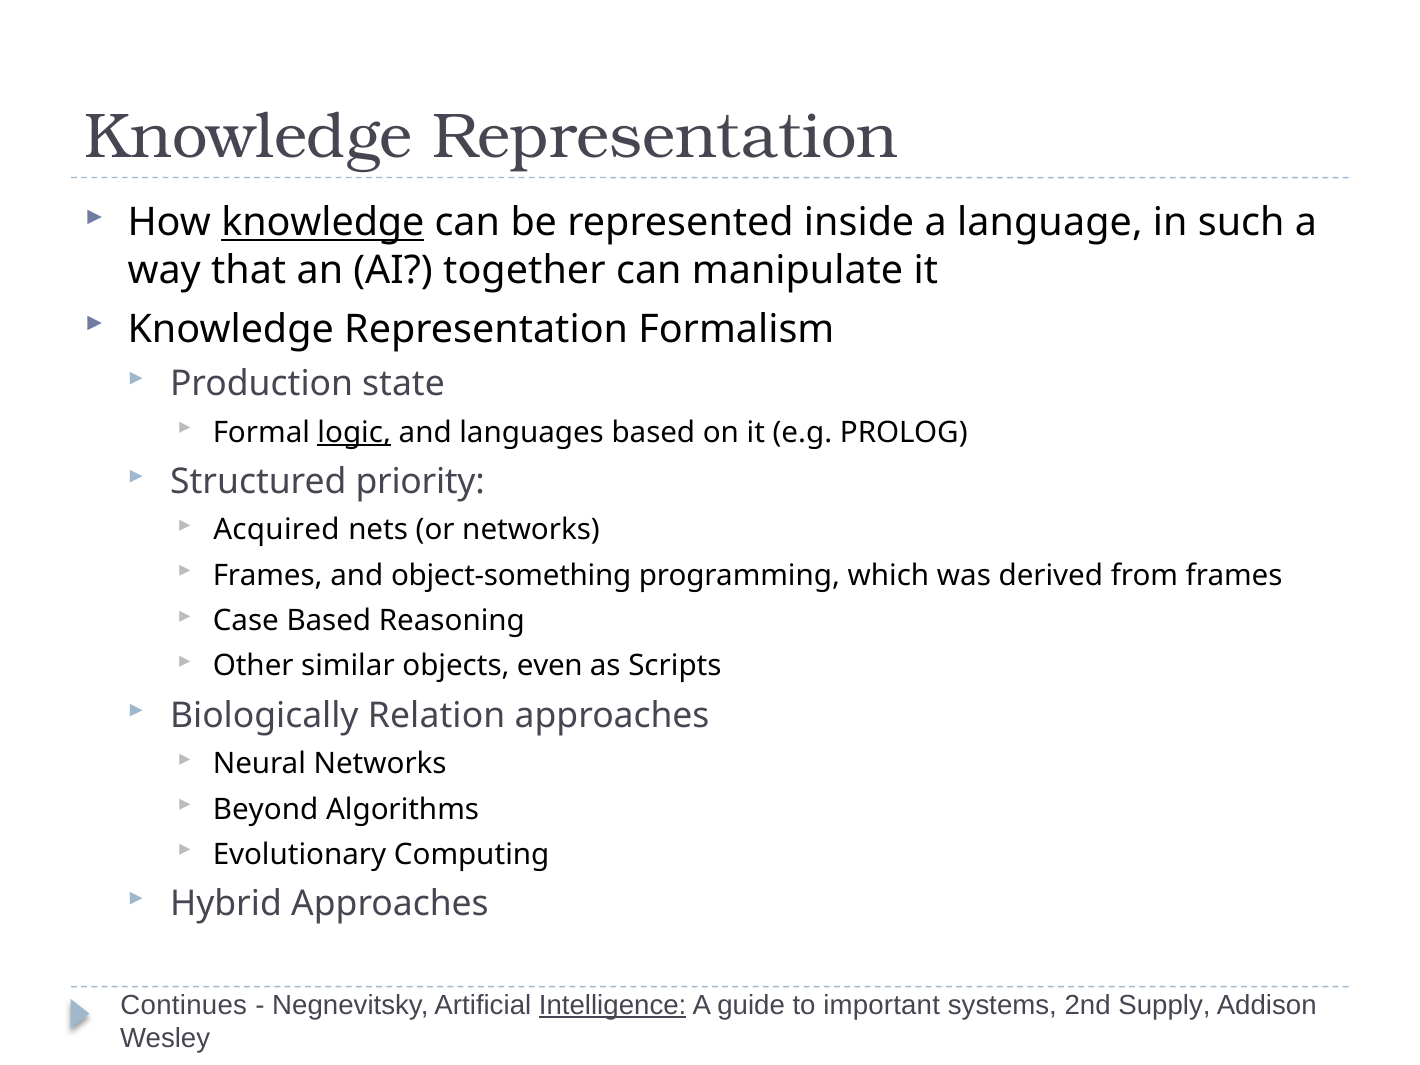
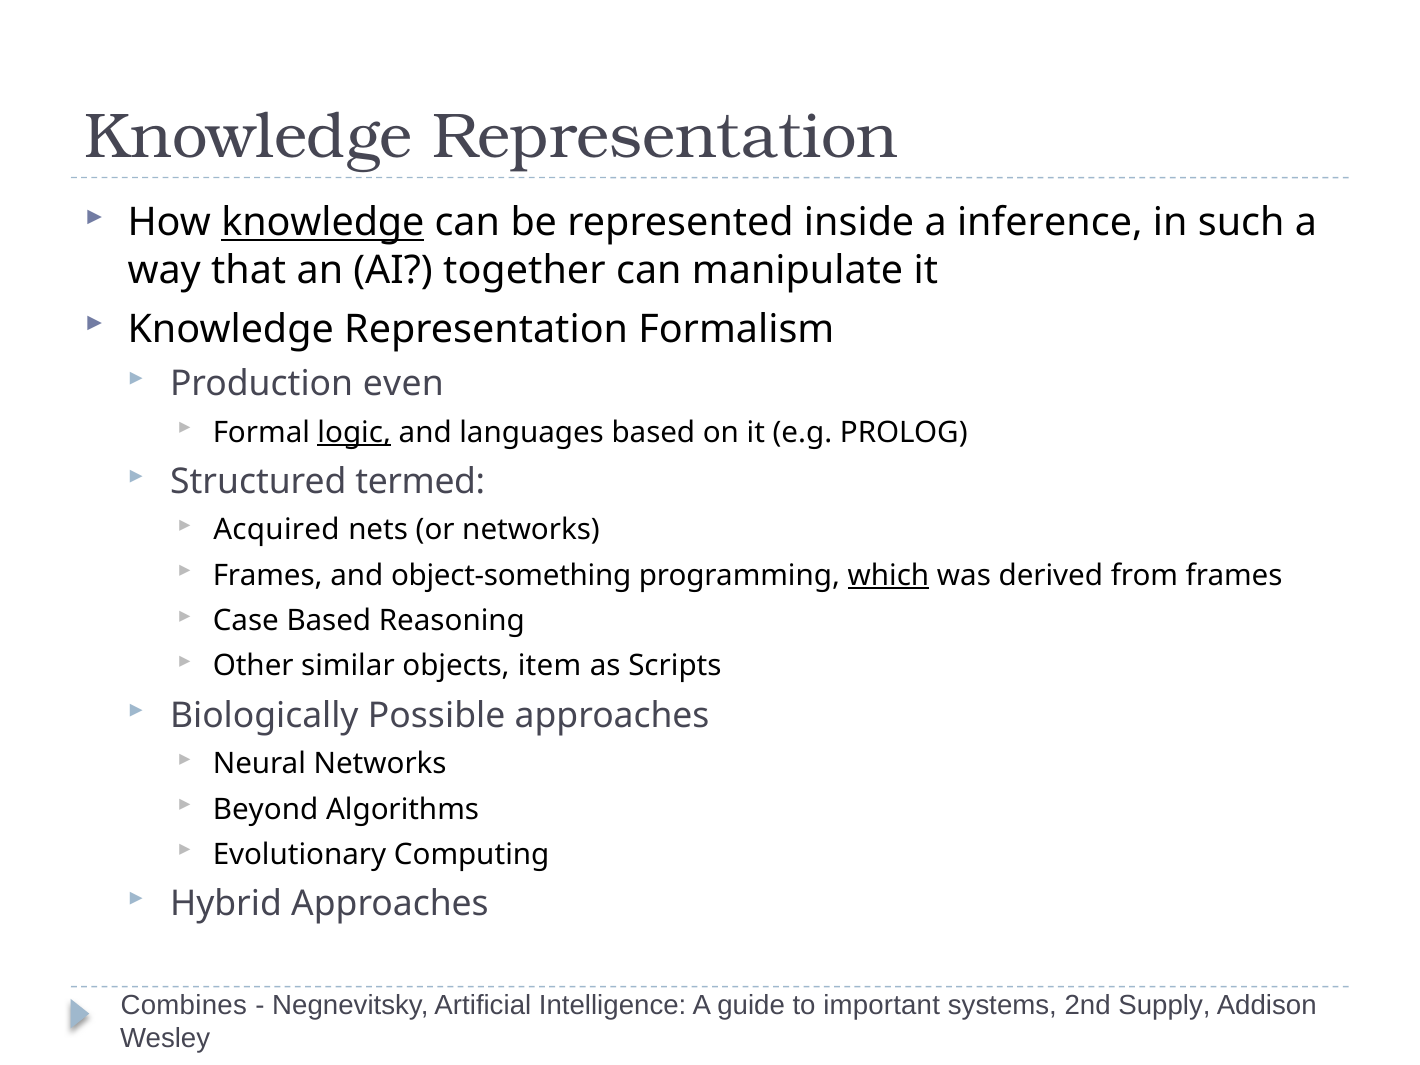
language: language -> inference (1050, 223)
state: state -> even (403, 384)
priority: priority -> termed (420, 482)
which underline: none -> present (888, 575)
even: even -> item (550, 666)
Relation: Relation -> Possible (437, 715)
Continues: Continues -> Combines (184, 1005)
Intelligence underline: present -> none (613, 1005)
